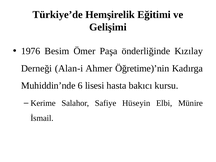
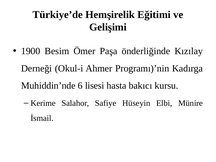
1976: 1976 -> 1900 (31, 51)
Alan-i: Alan-i -> Okul-i (69, 68)
Öğretime)’nin: Öğretime)’nin -> Programı)’nin (142, 68)
